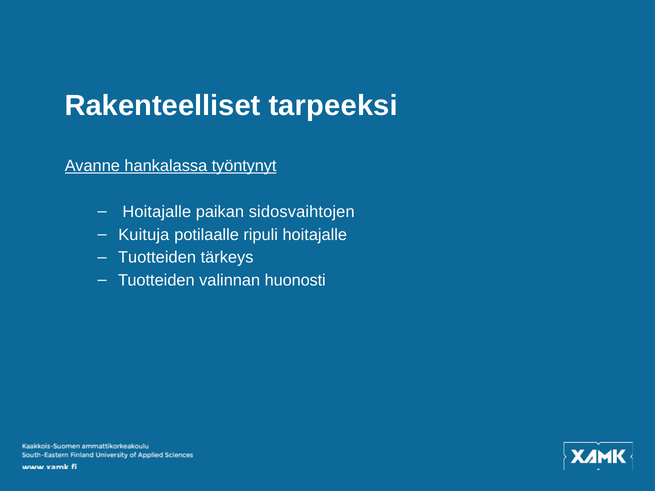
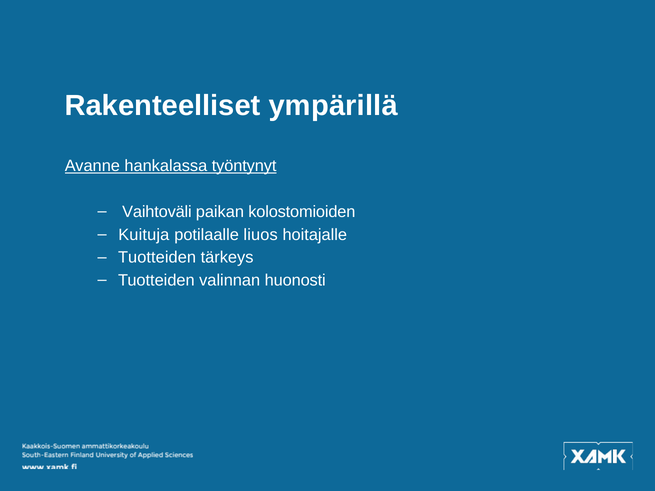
tarpeeksi: tarpeeksi -> ympärillä (333, 106)
Hoitajalle: Hoitajalle -> Vaihtoväli (157, 212)
sidosvaihtojen: sidosvaihtojen -> kolostomioiden (302, 212)
ripuli: ripuli -> liuos (261, 235)
